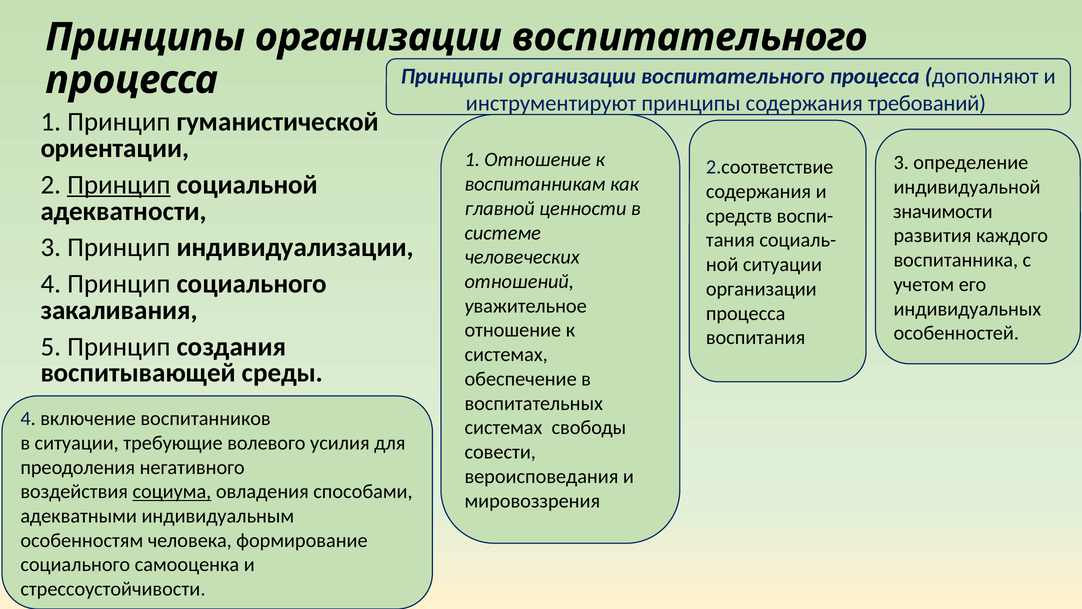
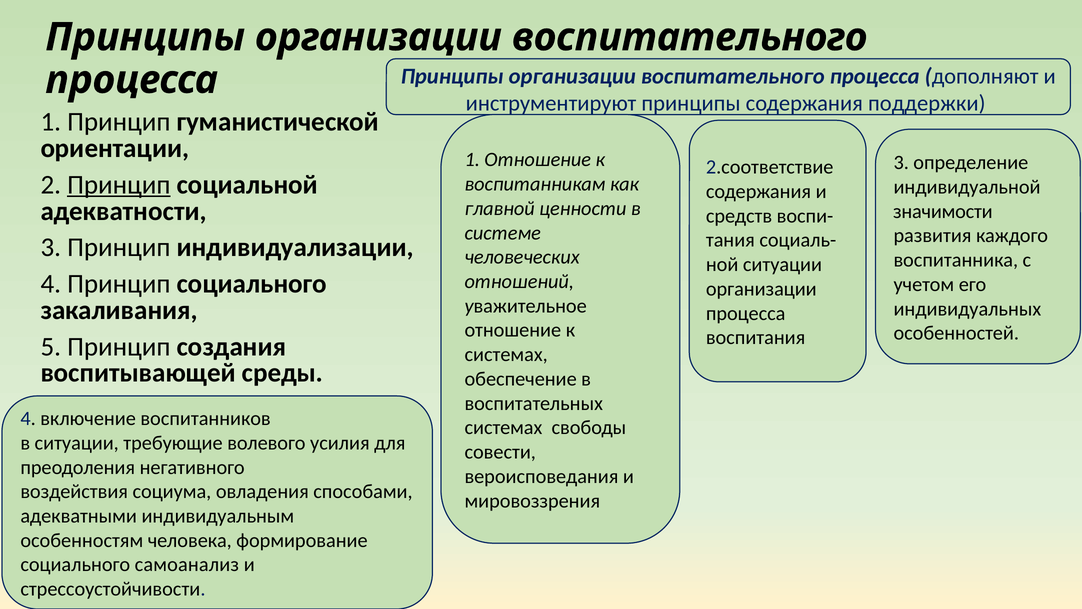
требований: требований -> поддержки (927, 103)
социума underline: present -> none (172, 491)
самооценка: самооценка -> самоанализ (187, 564)
